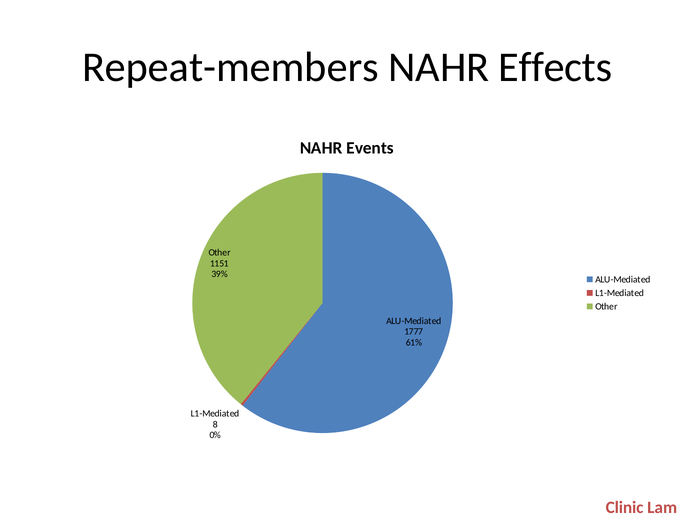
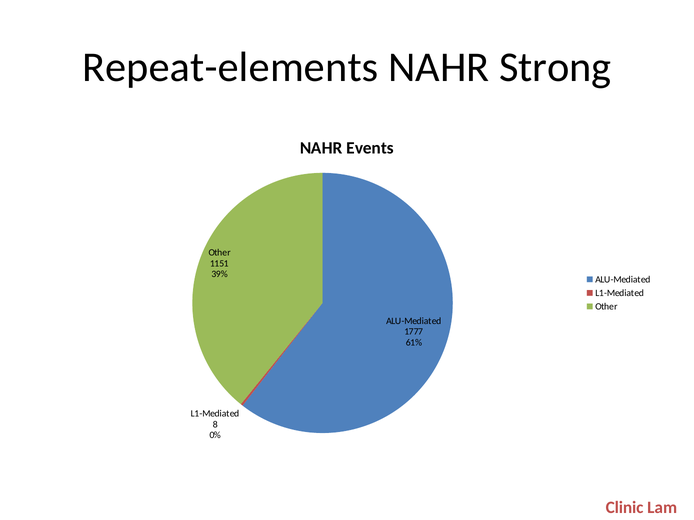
Repeat-members: Repeat-members -> Repeat-elements (230, 67)
Effects: Effects -> Strong (555, 67)
